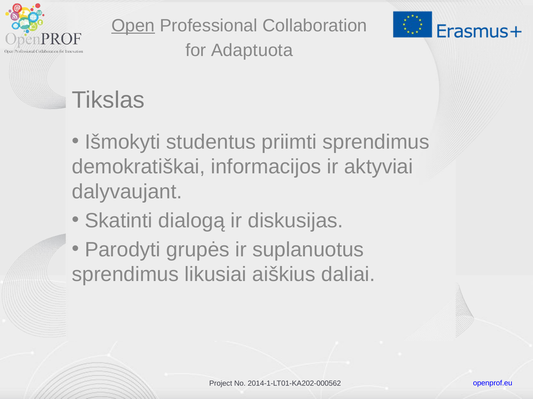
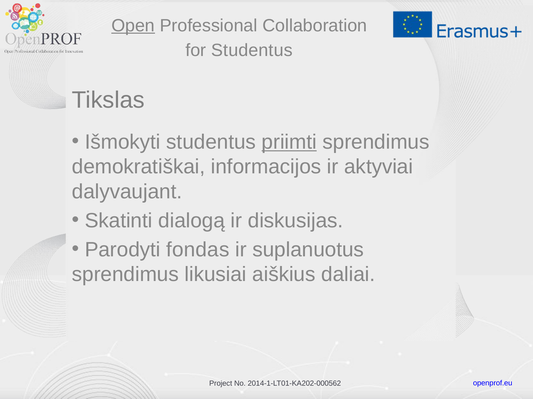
for Adaptuota: Adaptuota -> Studentus (252, 50)
priimti underline: none -> present (289, 142)
grupės: grupės -> fondas (198, 250)
